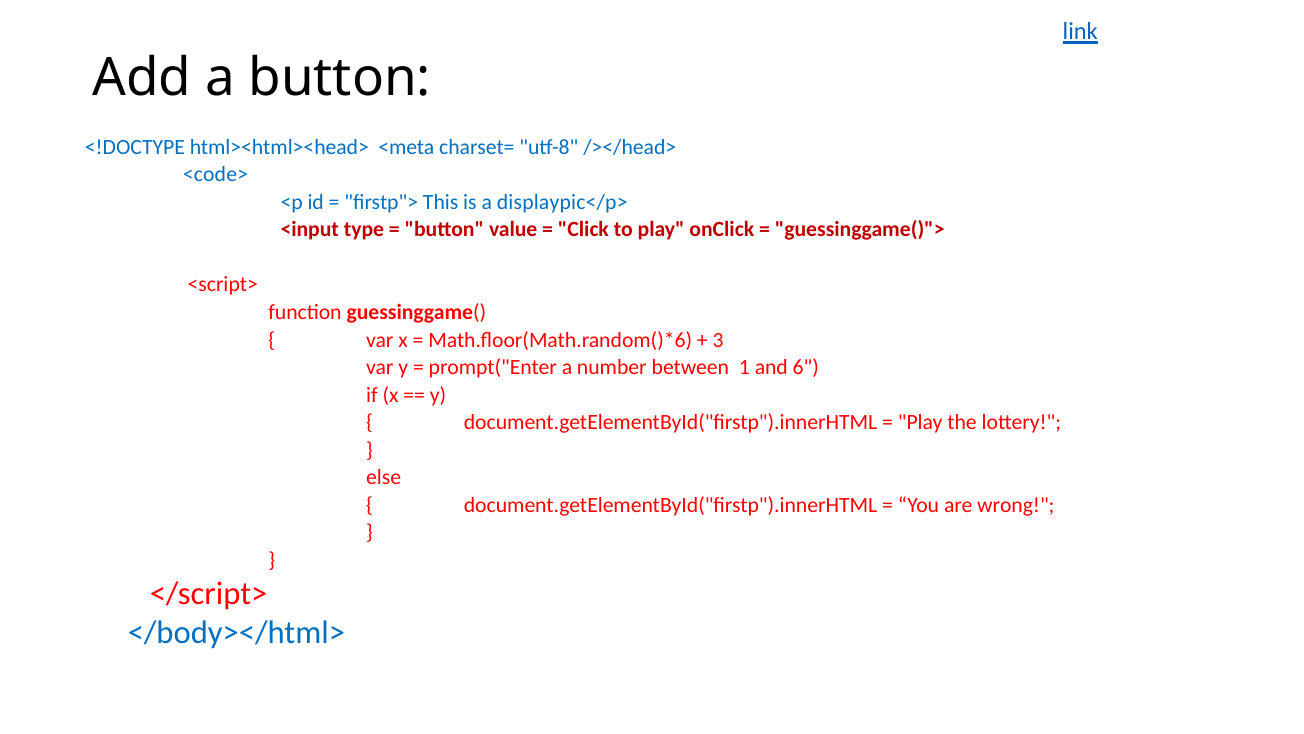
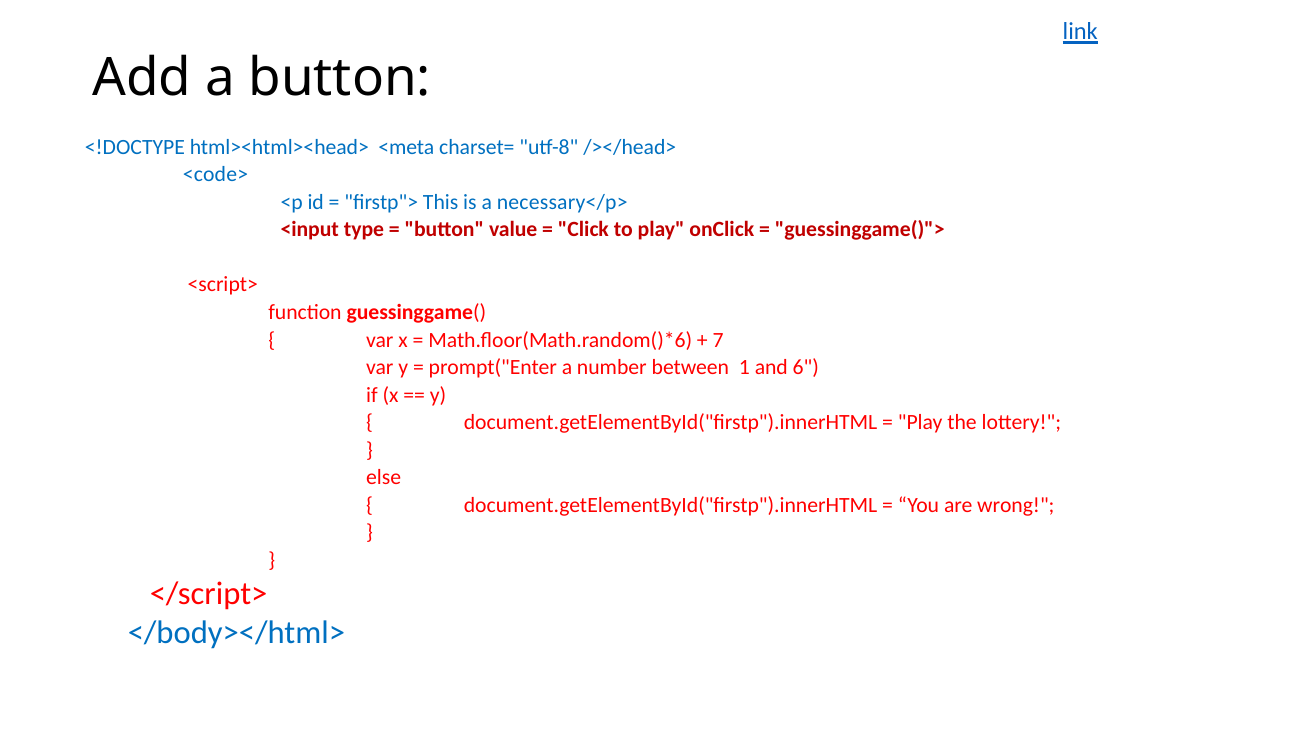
displaypic</p>: displaypic</p> -> necessary</p> (562, 202)
3: 3 -> 7 (718, 340)
